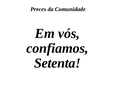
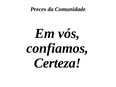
Setenta: Setenta -> Certeza (57, 63)
